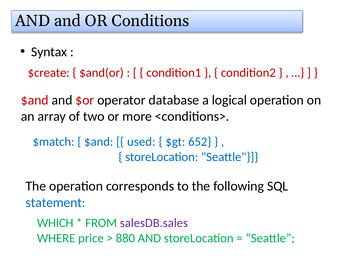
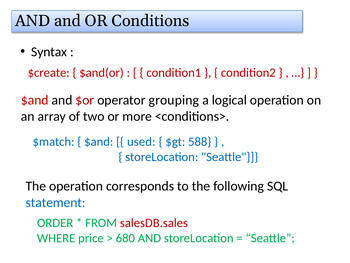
database: database -> grouping (174, 100)
652: 652 -> 588 (200, 141)
WHICH: WHICH -> ORDER (55, 223)
salesDB.sales colour: purple -> red (154, 223)
880: 880 -> 680 (125, 238)
